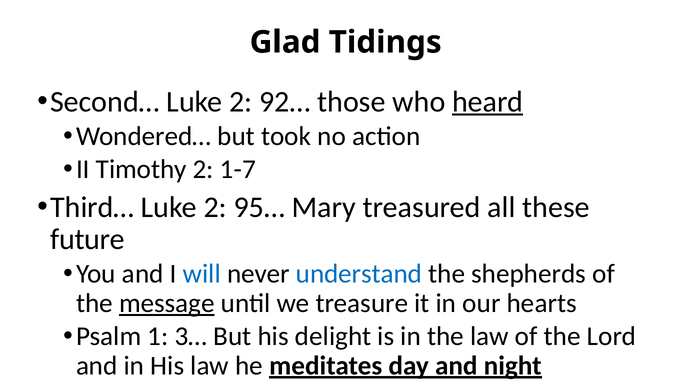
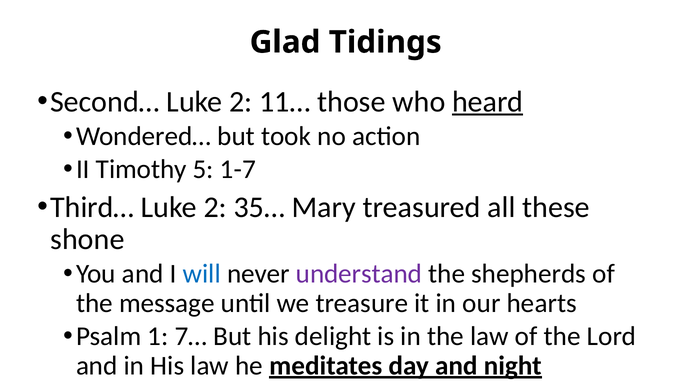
92…: 92… -> 11… (285, 102)
Timothy 2: 2 -> 5 (203, 169)
95…: 95… -> 35… (259, 207)
future: future -> shone (87, 240)
understand colour: blue -> purple (359, 274)
message underline: present -> none (167, 304)
3…: 3… -> 7… (191, 337)
